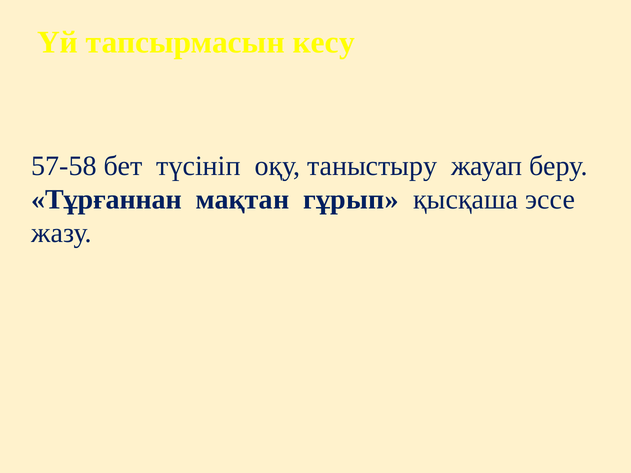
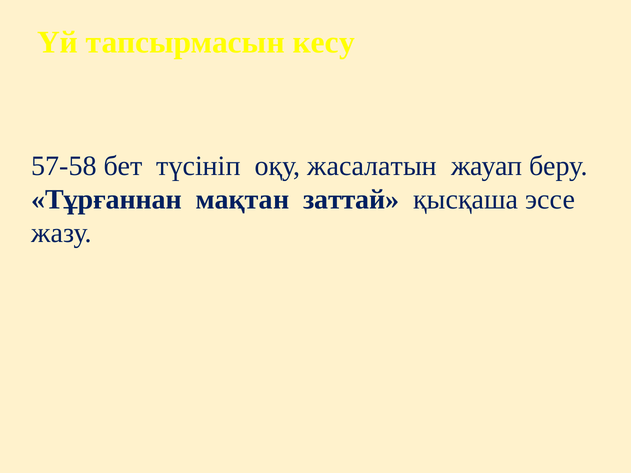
таныстыру: таныстыру -> жасалатын (372, 166)
гұрып: гұрып -> заттай (351, 200)
